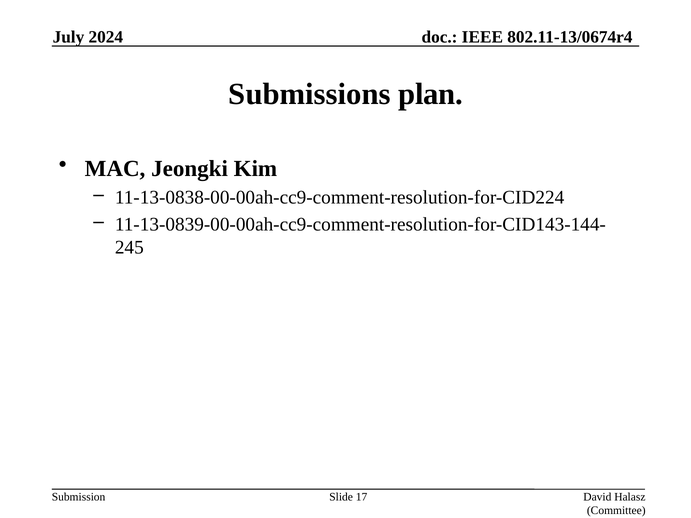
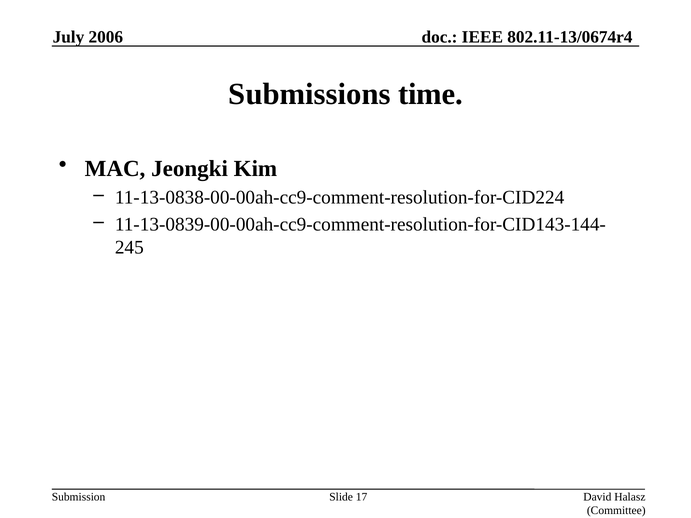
2024: 2024 -> 2006 (106, 37)
plan: plan -> time (431, 94)
